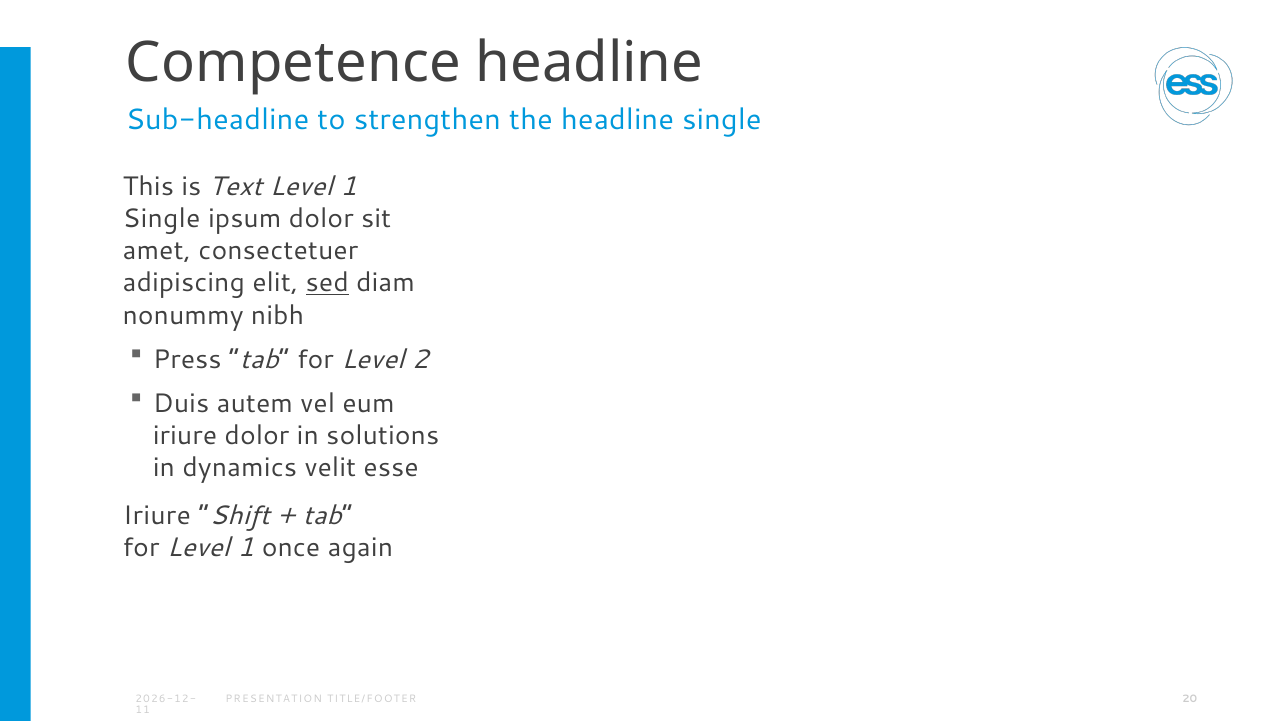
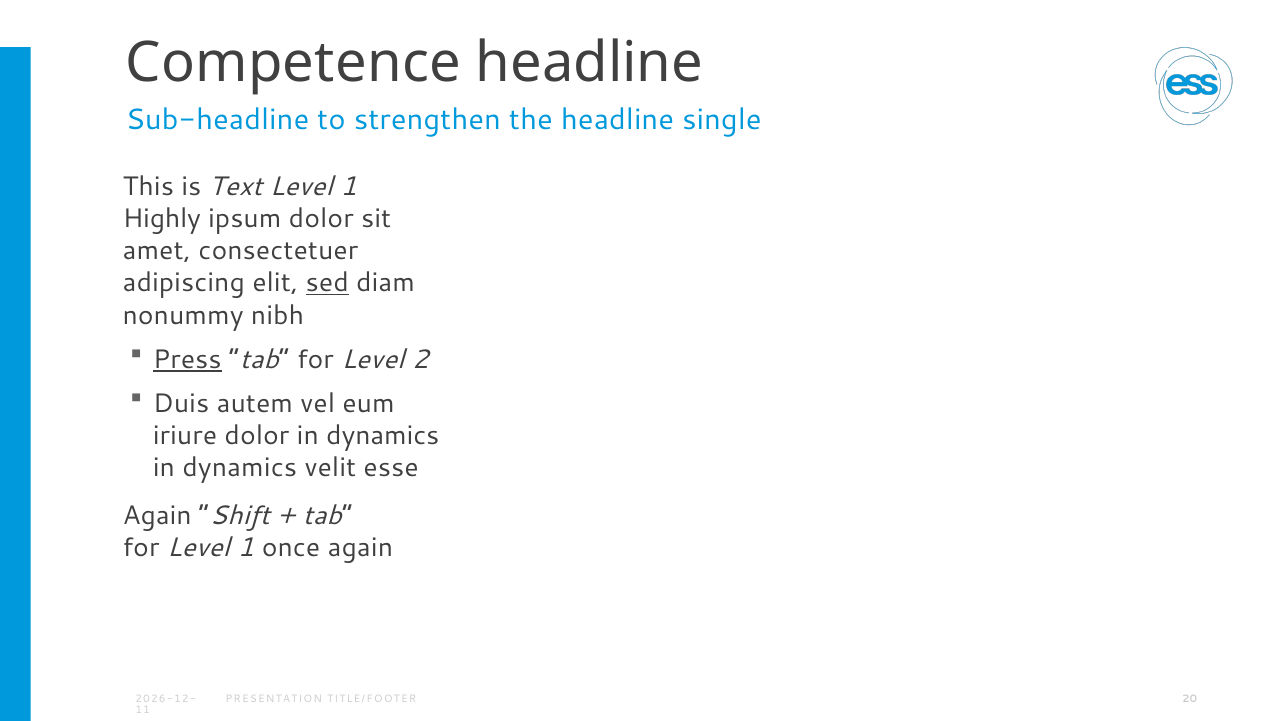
Single: Single -> Highly (162, 219)
Press underline: none -> present (187, 359)
dolor in solutions: solutions -> dynamics (383, 436)
Iriure: Iriure -> Again (157, 516)
